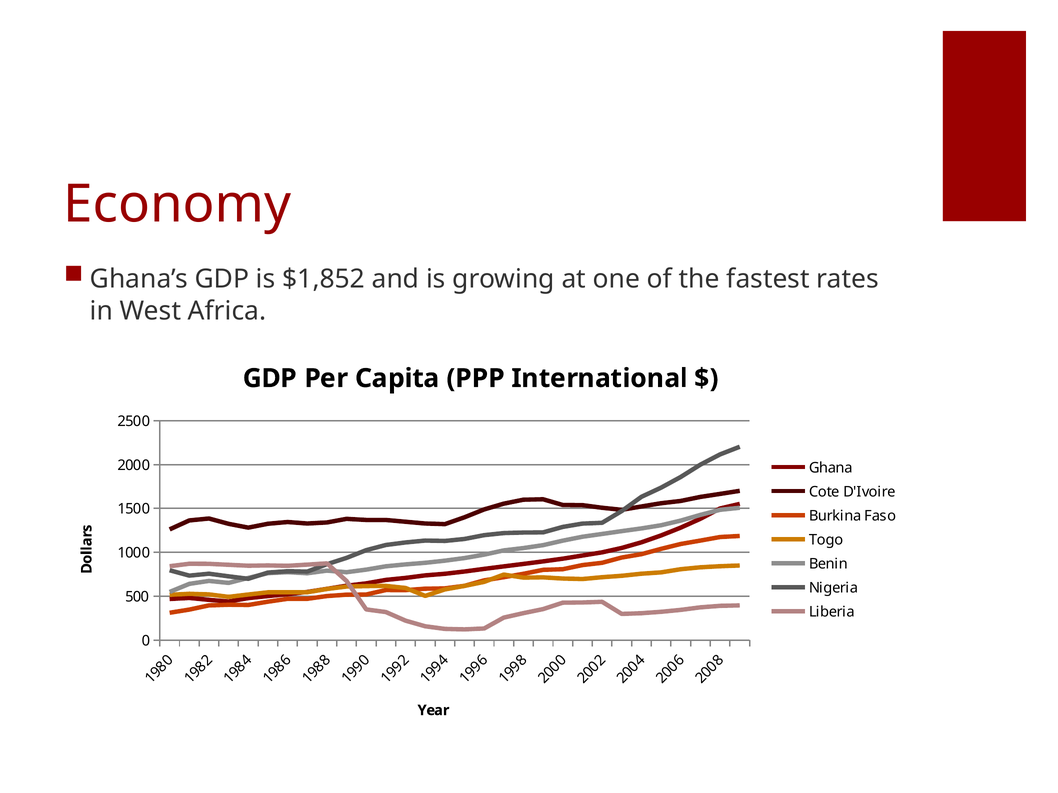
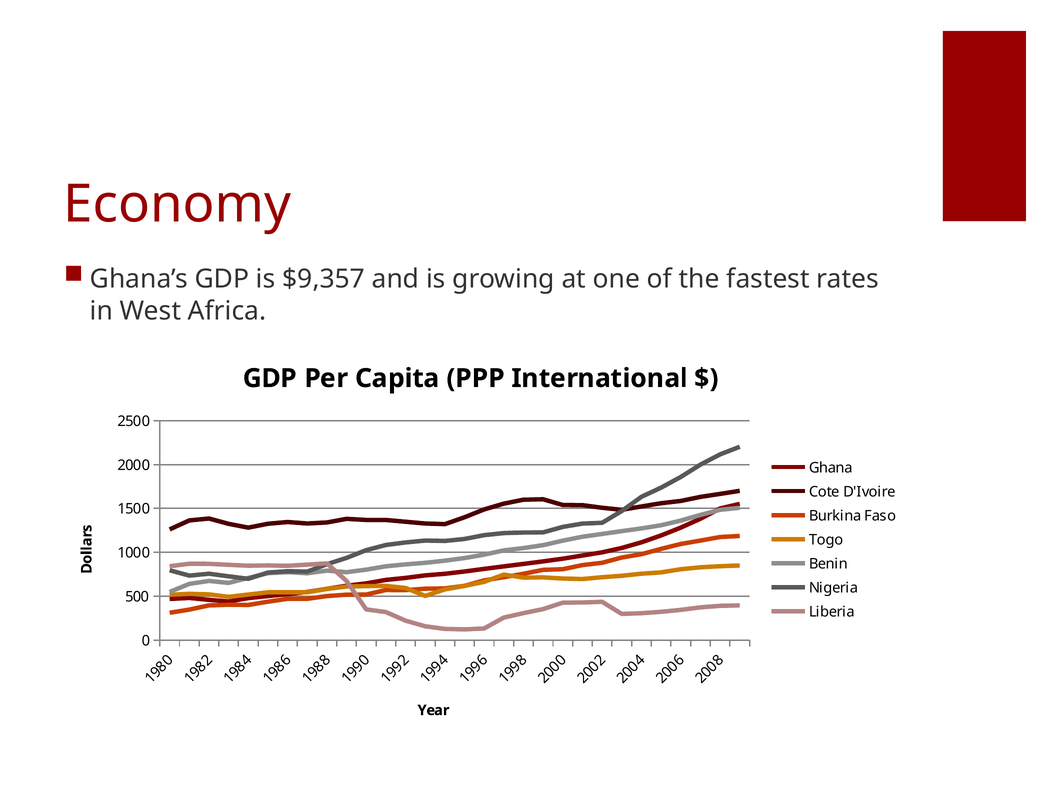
$1,852: $1,852 -> $9,357 (324, 279)
